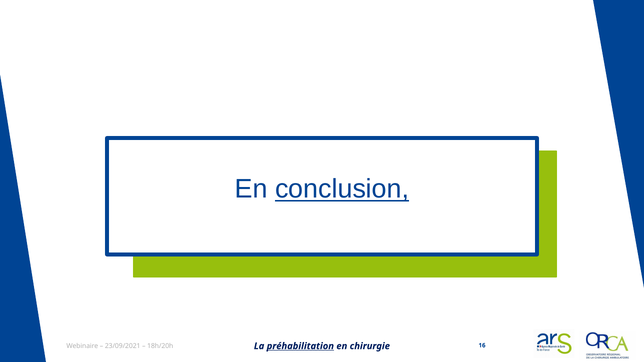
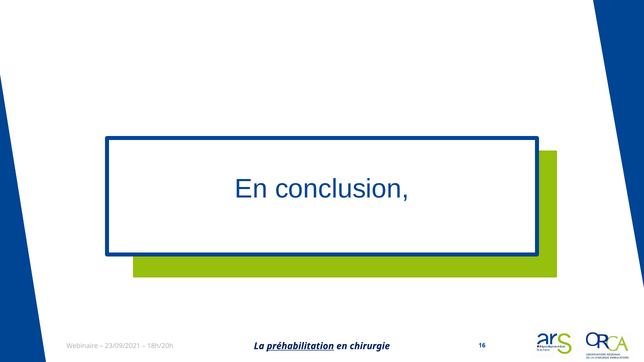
conclusion underline: present -> none (342, 189)
